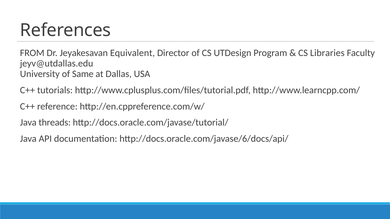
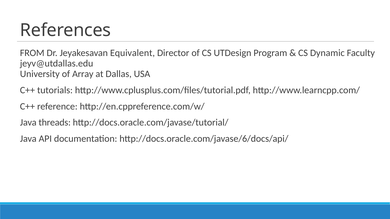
Libraries: Libraries -> Dynamic (327, 53)
Same: Same -> Array (83, 74)
